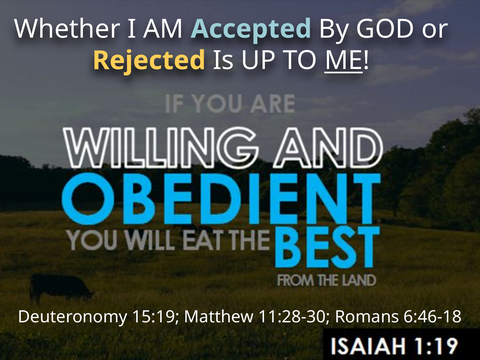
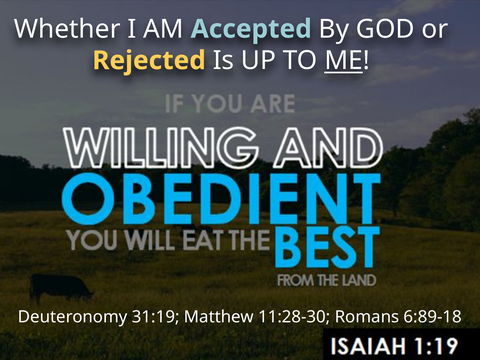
15:19: 15:19 -> 31:19 (156, 317)
6:46-18: 6:46-18 -> 6:89-18 (433, 317)
